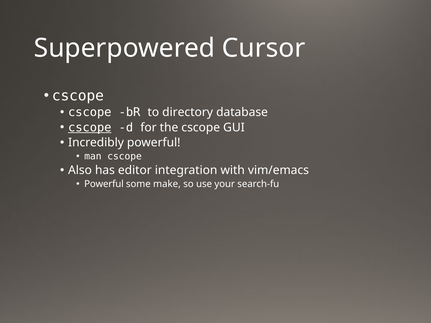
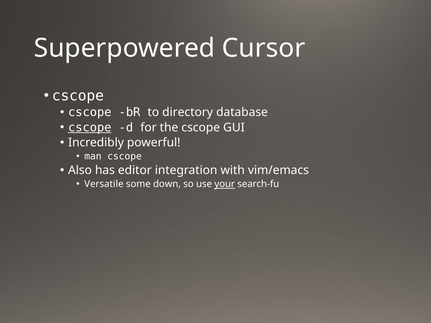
Powerful: Powerful -> Versatile (104, 184)
make: make -> down (167, 184)
your underline: none -> present (225, 184)
